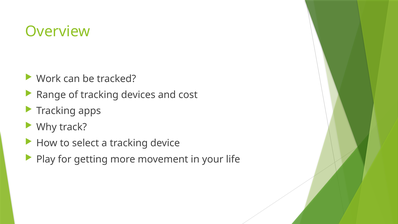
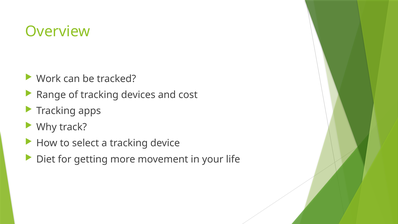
Play: Play -> Diet (46, 159)
